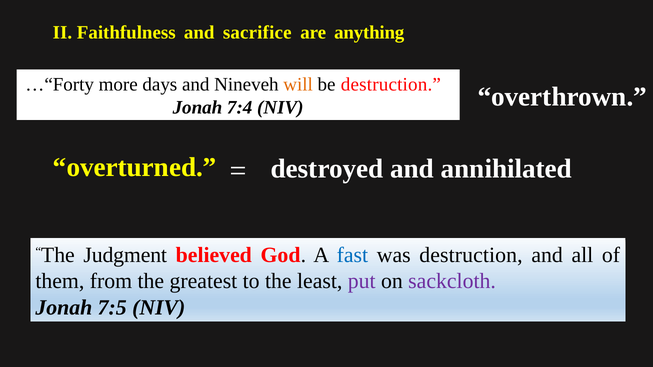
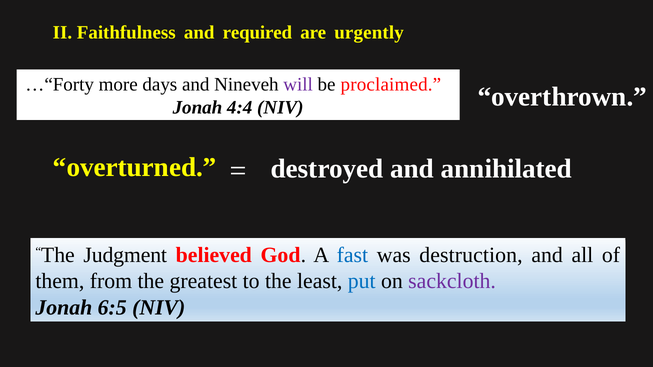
sacrifice: sacrifice -> required (257, 33)
anything: anything -> urgently (369, 33)
will colour: orange -> purple (298, 85)
be destruction: destruction -> proclaimed (391, 85)
7:4: 7:4 -> 4:4 (240, 107)
put colour: purple -> blue (362, 282)
7:5: 7:5 -> 6:5 (112, 308)
